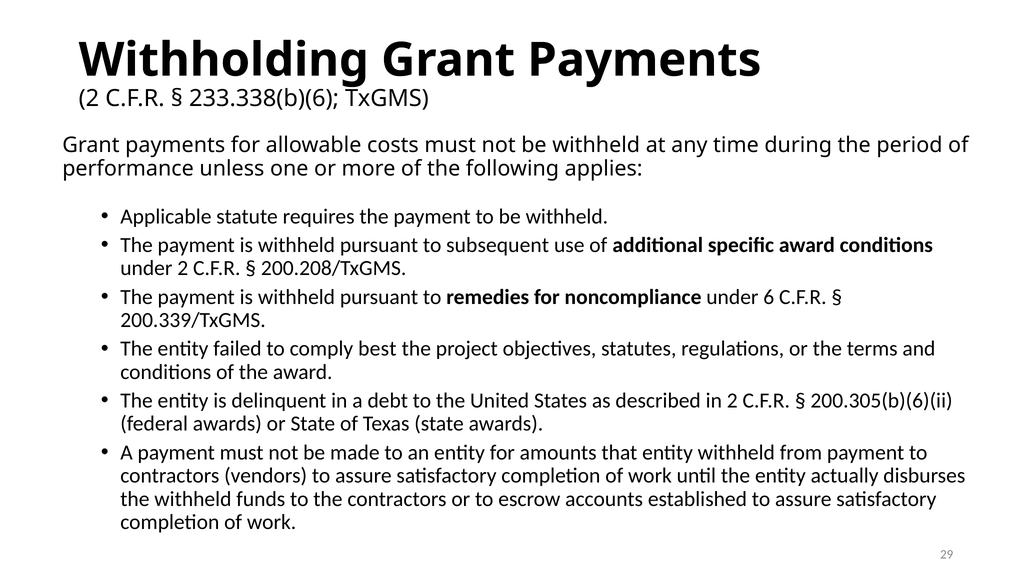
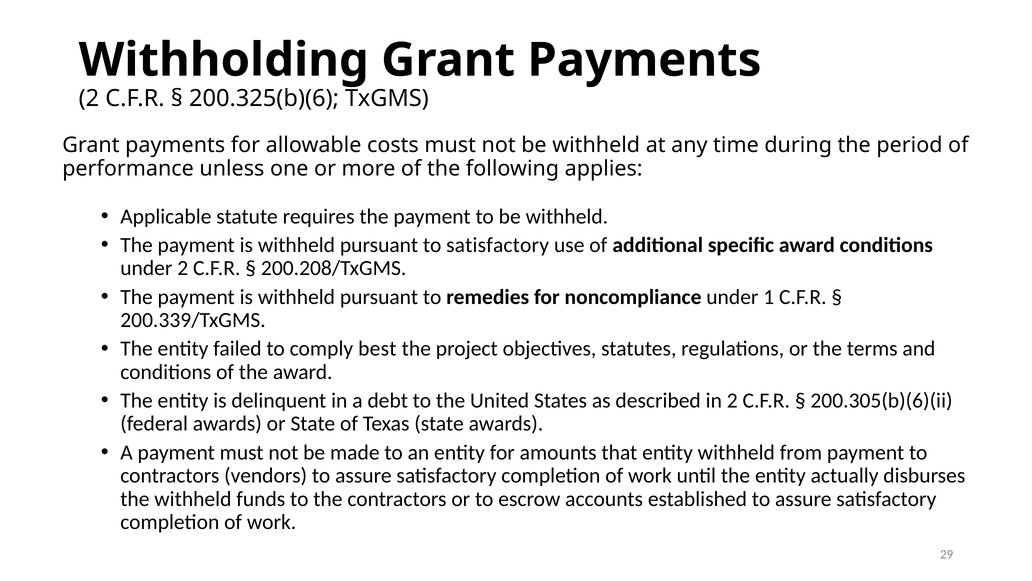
233.338(b)(6: 233.338(b)(6 -> 200.325(b)(6 (264, 99)
to subsequent: subsequent -> satisfactory (498, 245)
6: 6 -> 1 (769, 297)
